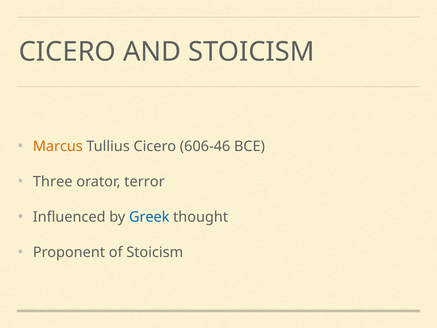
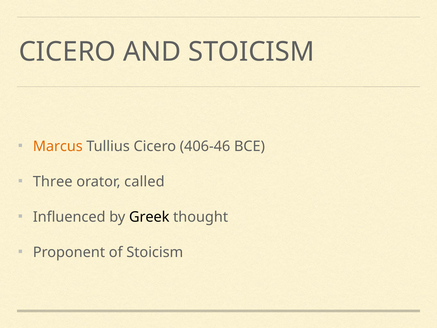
606-46: 606-46 -> 406-46 (205, 146)
terror: terror -> called (144, 182)
Greek colour: blue -> black (149, 217)
